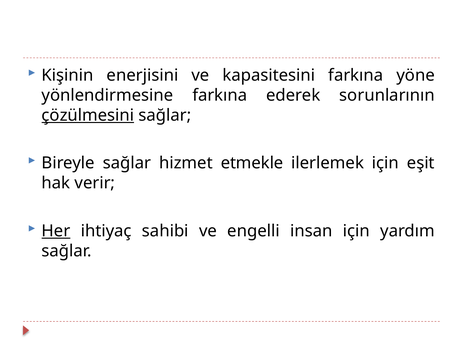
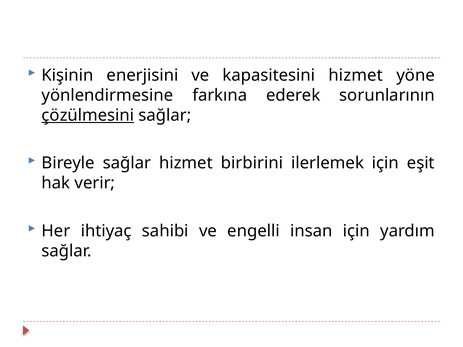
kapasitesini farkına: farkına -> hizmet (356, 75)
etmekle: etmekle -> birbirini (252, 163)
Her underline: present -> none (56, 231)
